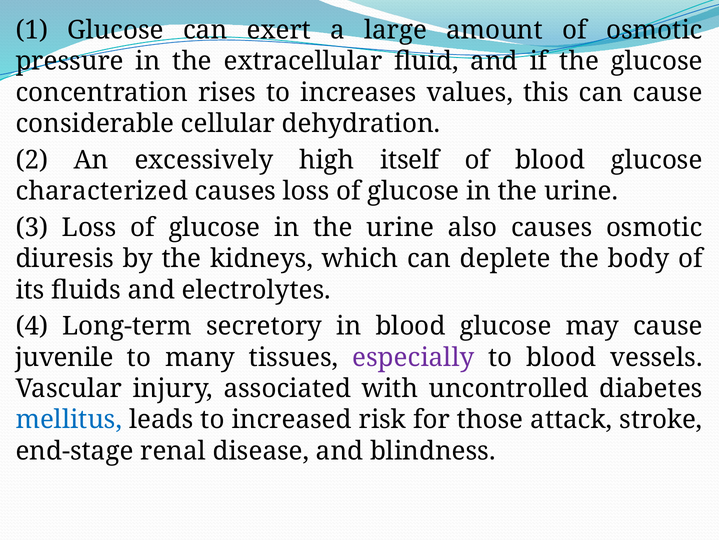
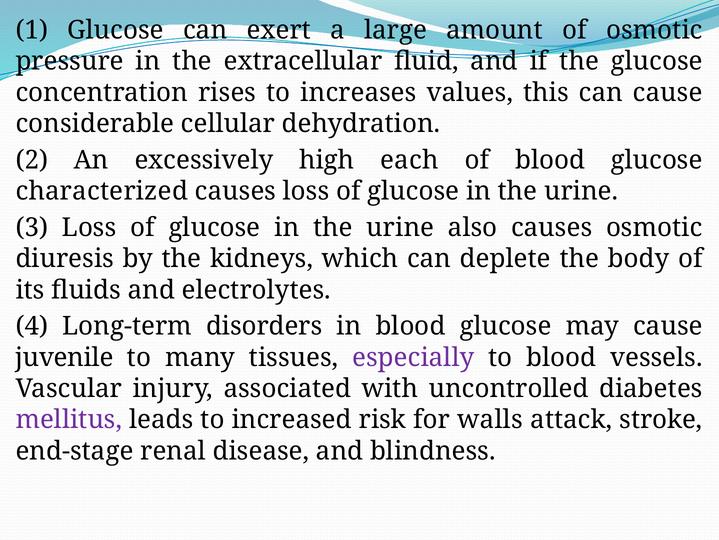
itself: itself -> each (410, 160)
secretory: secretory -> disorders (264, 326)
mellitus colour: blue -> purple (69, 419)
those: those -> walls (490, 419)
